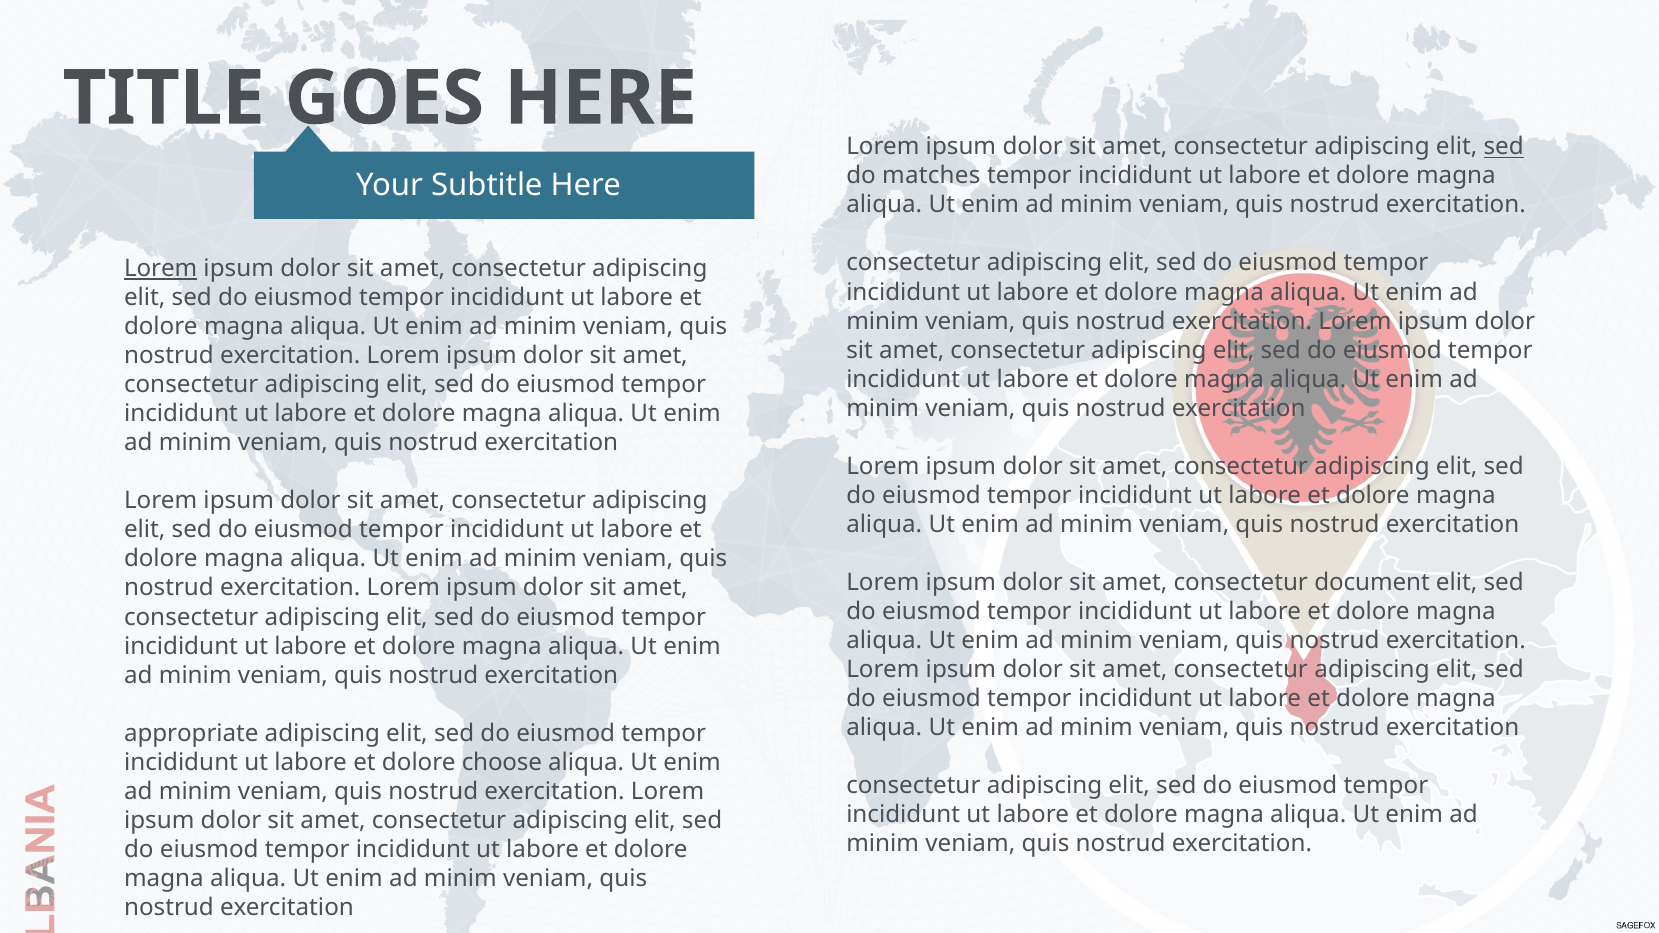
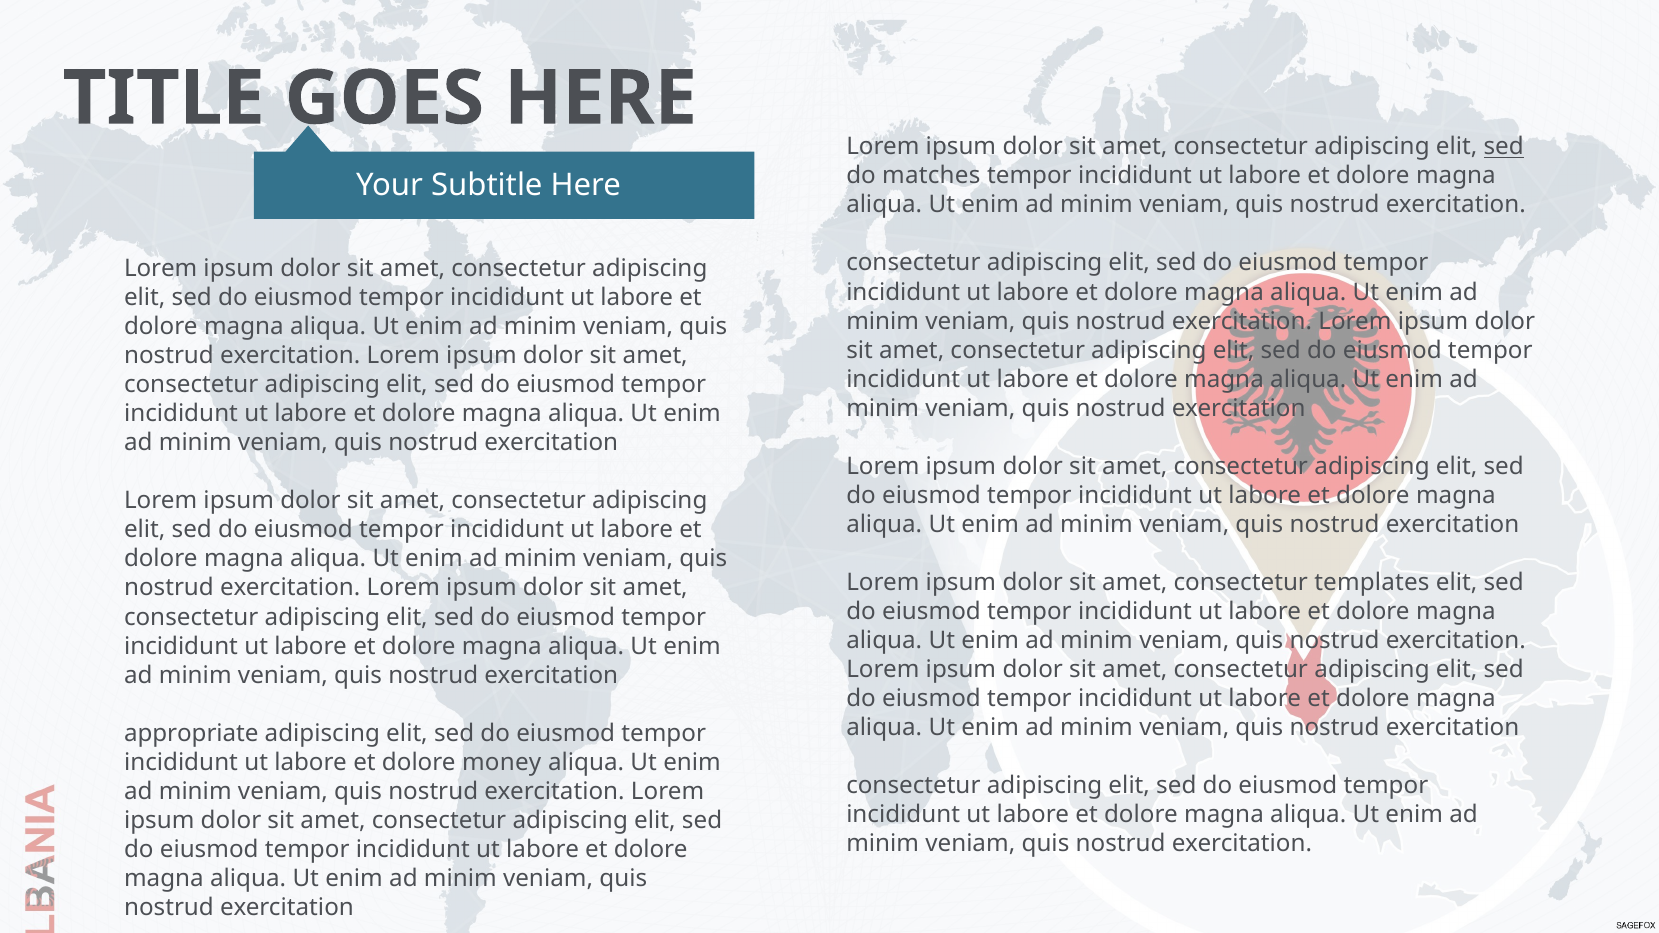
Lorem underline: present -> none (161, 269)
document: document -> templates (1372, 583)
choose: choose -> money (502, 762)
